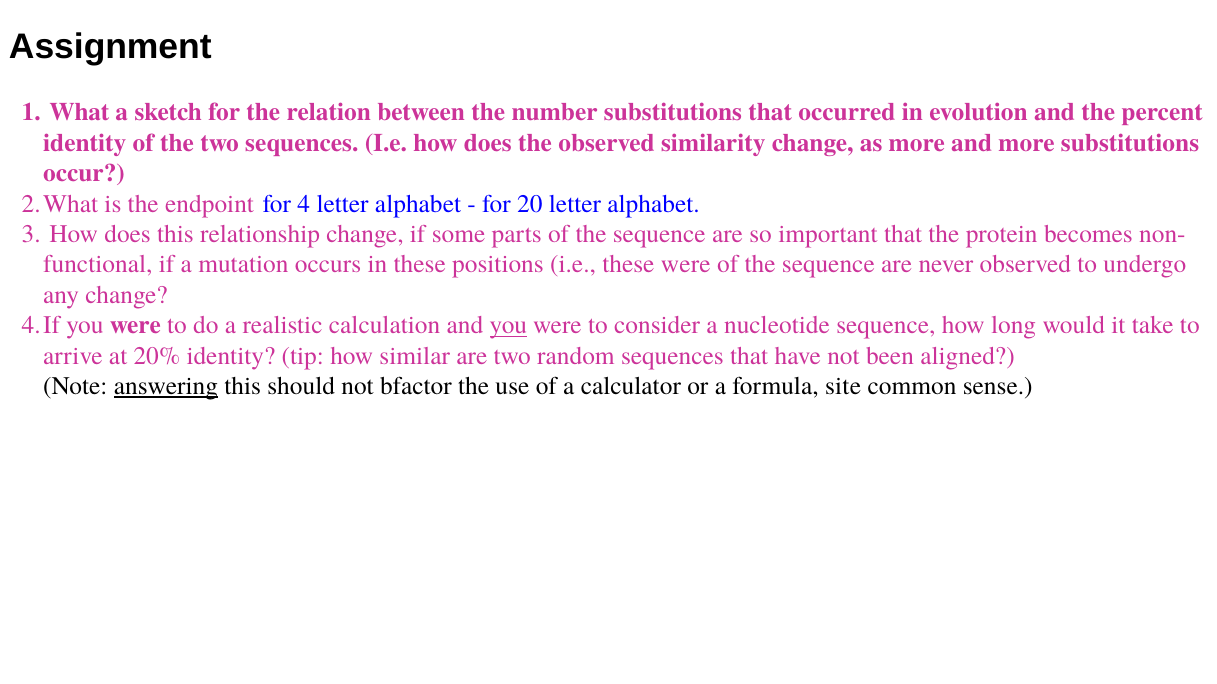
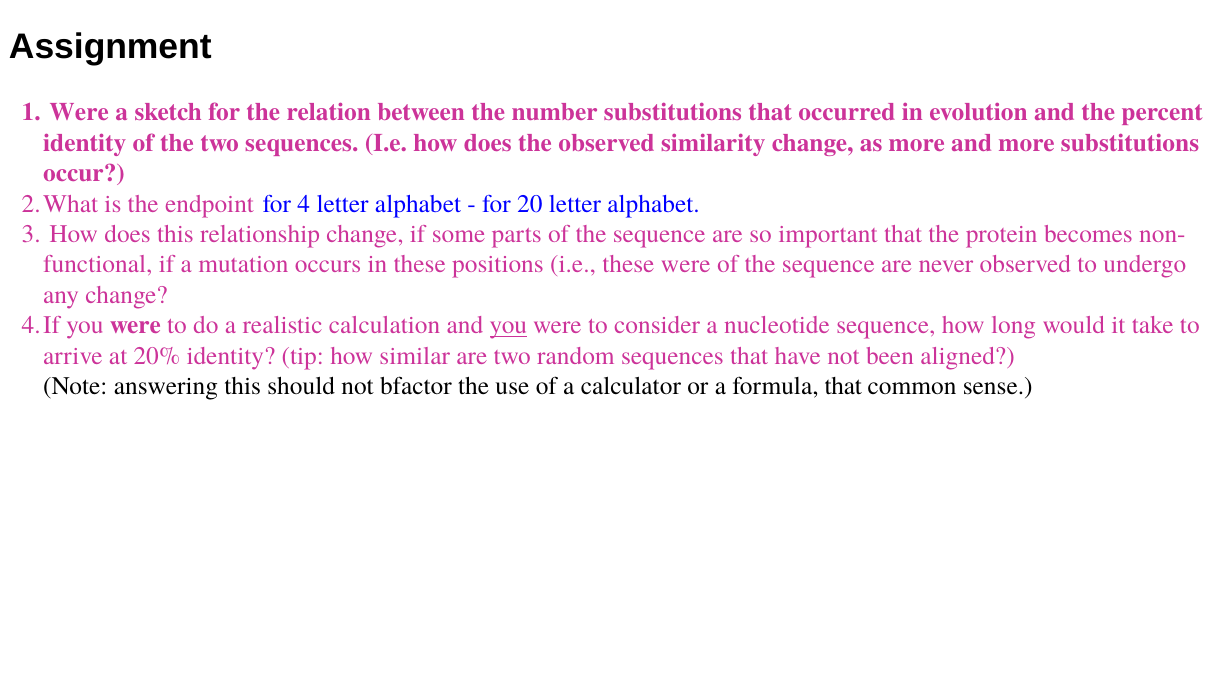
What: What -> Were (79, 113)
answering underline: present -> none (166, 387)
formula site: site -> that (843, 387)
